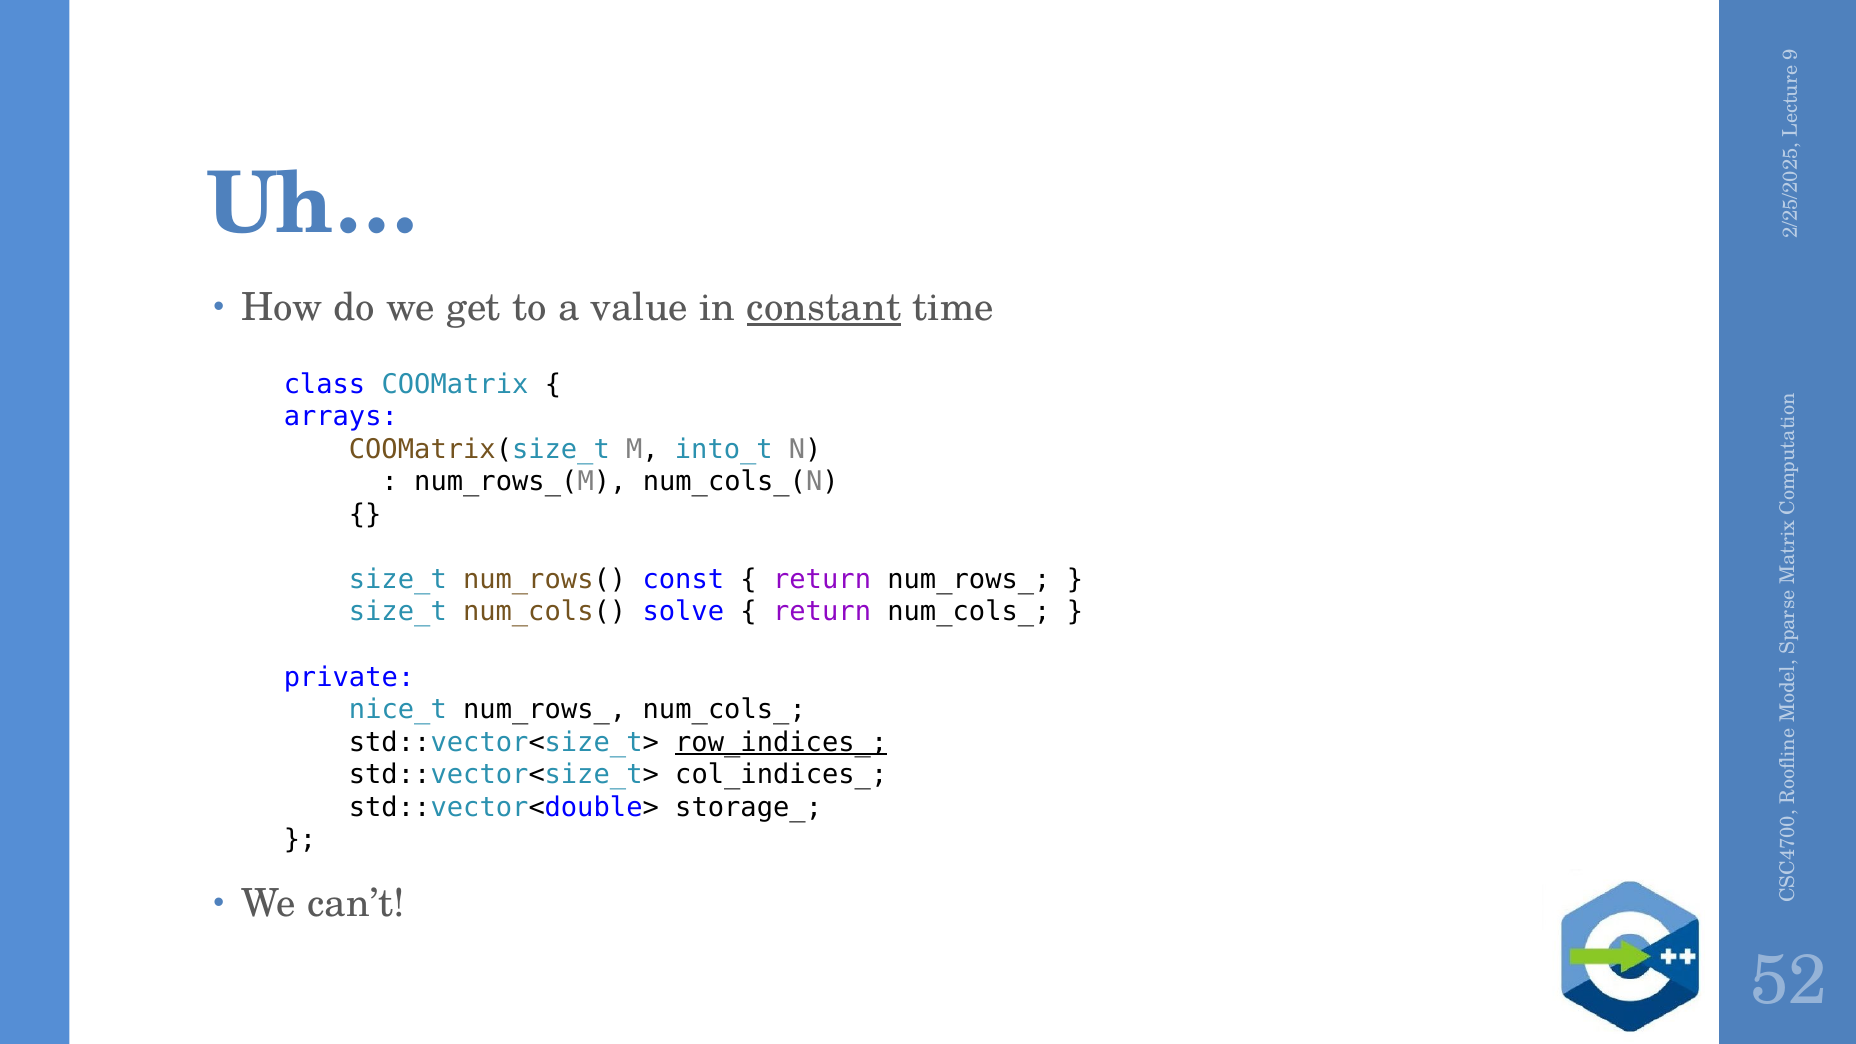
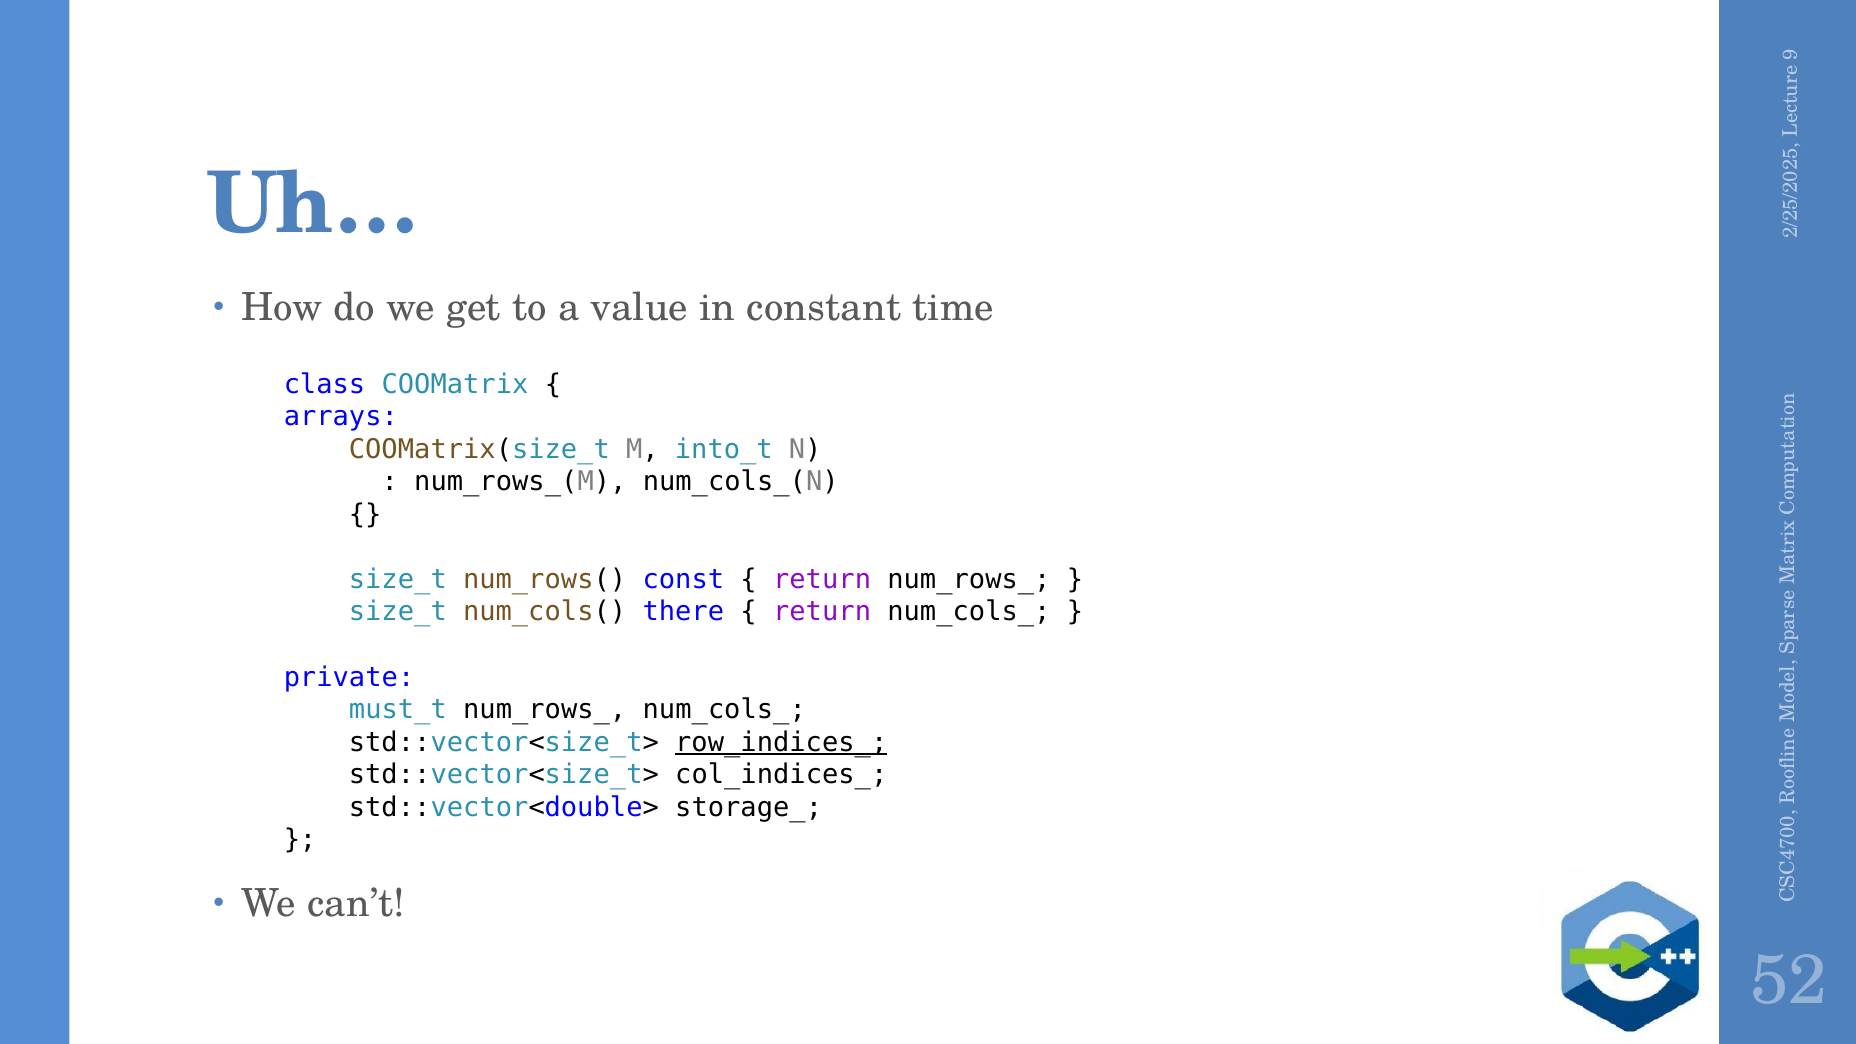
constant underline: present -> none (824, 308)
solve: solve -> there (683, 612)
nice_t: nice_t -> must_t (398, 710)
